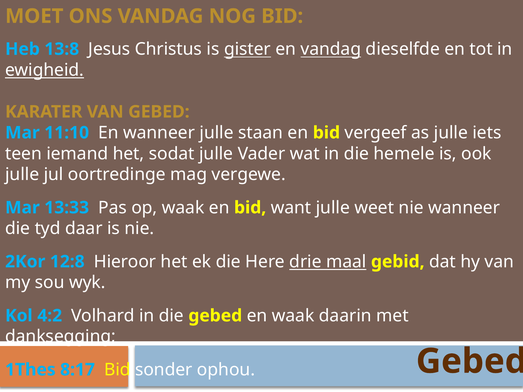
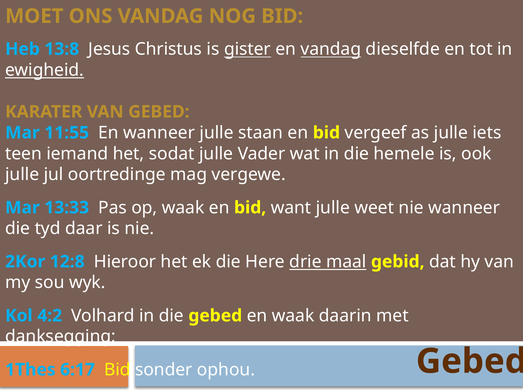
11:10: 11:10 -> 11:55 (67, 133)
8:17: 8:17 -> 6:17 (78, 370)
